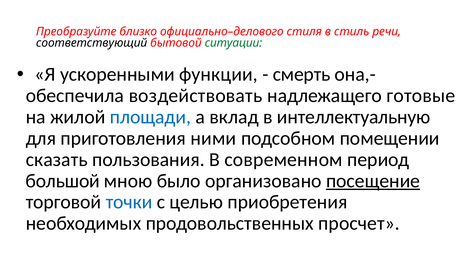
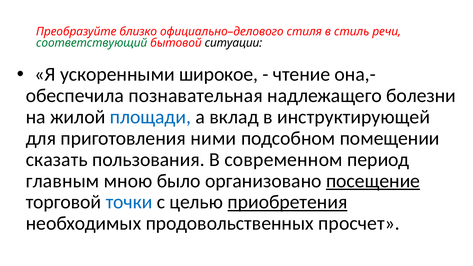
соответствующий colour: black -> green (92, 43)
ситуации colour: green -> black (233, 43)
функции: функции -> широкое (219, 75)
смерть: смерть -> чтение (302, 75)
воздействовать: воздействовать -> познавательная (196, 96)
готовые: готовые -> болезни (421, 96)
интеллектуальную: интеллектуальную -> инструктирующей (354, 117)
большой: большой -> главным (63, 181)
приобретения underline: none -> present (287, 202)
